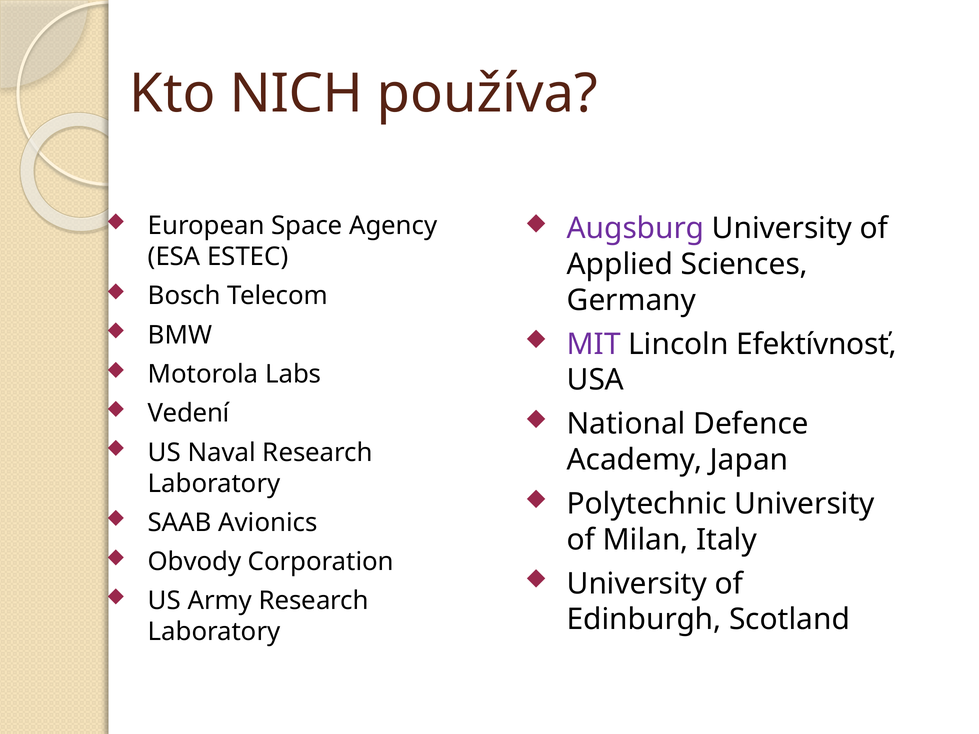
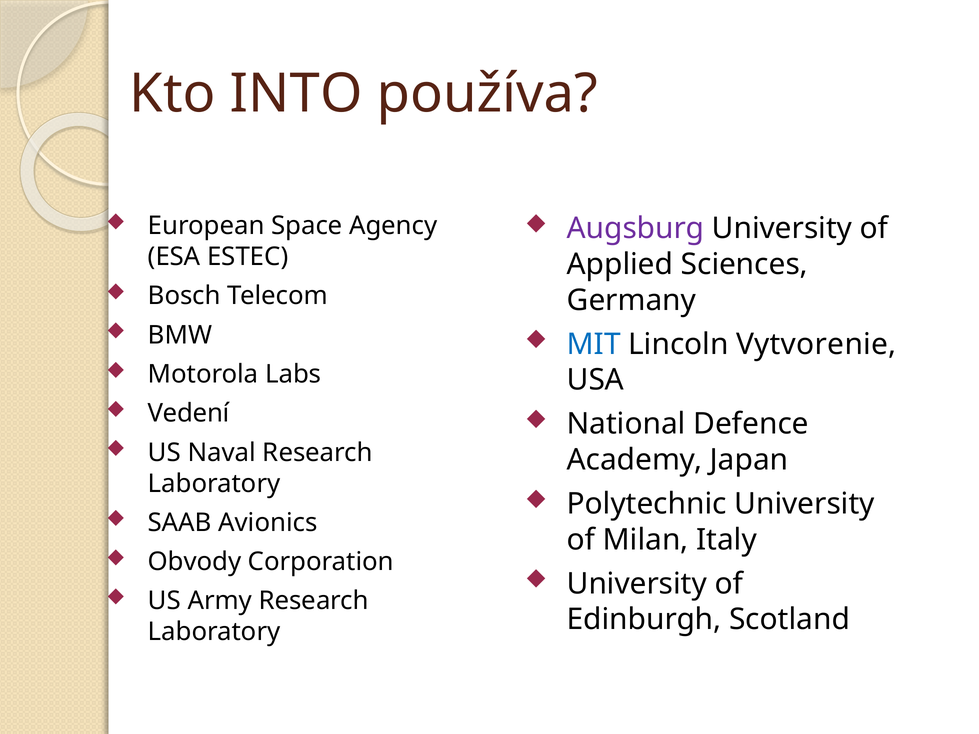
NICH: NICH -> INTO (296, 94)
MIT colour: purple -> blue (594, 344)
Efektívnosť: Efektívnosť -> Vytvorenie (816, 344)
